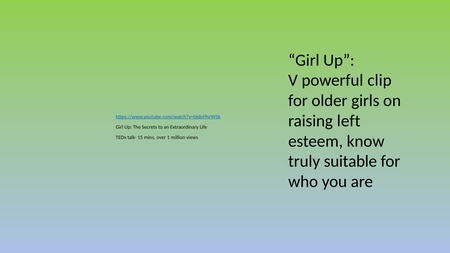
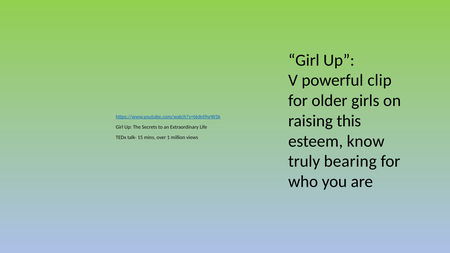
left: left -> this (349, 121)
suitable: suitable -> bearing (350, 161)
